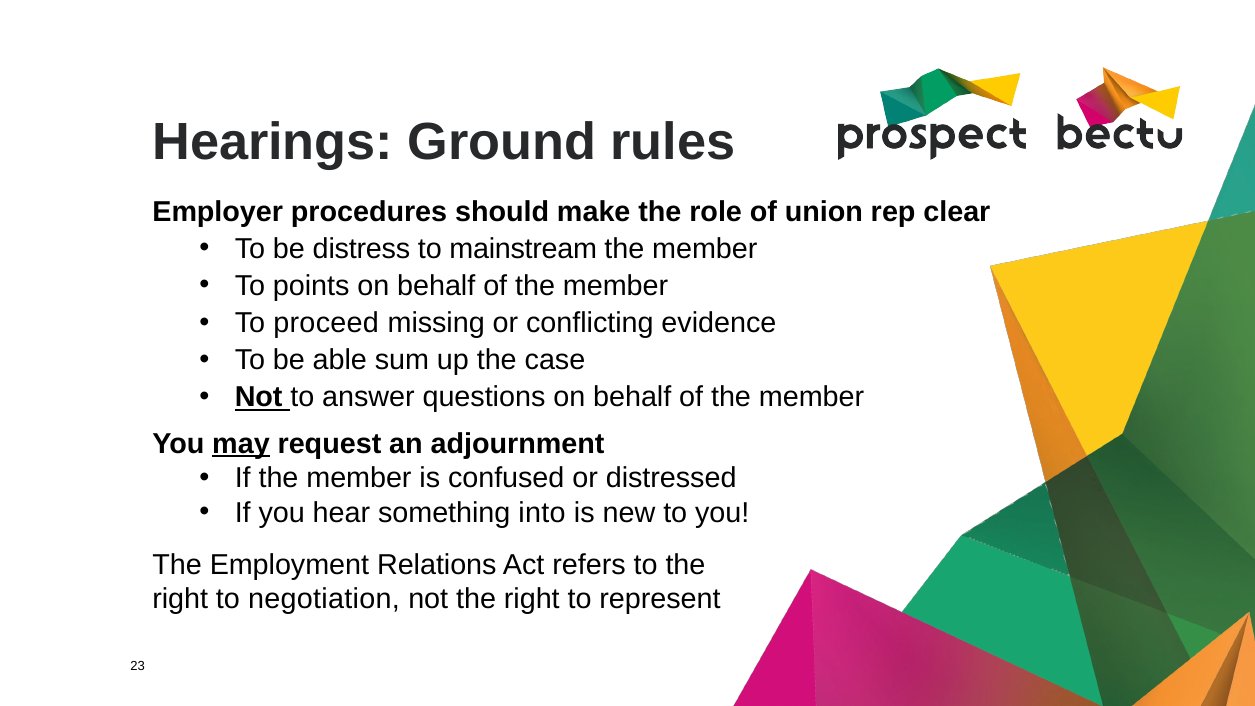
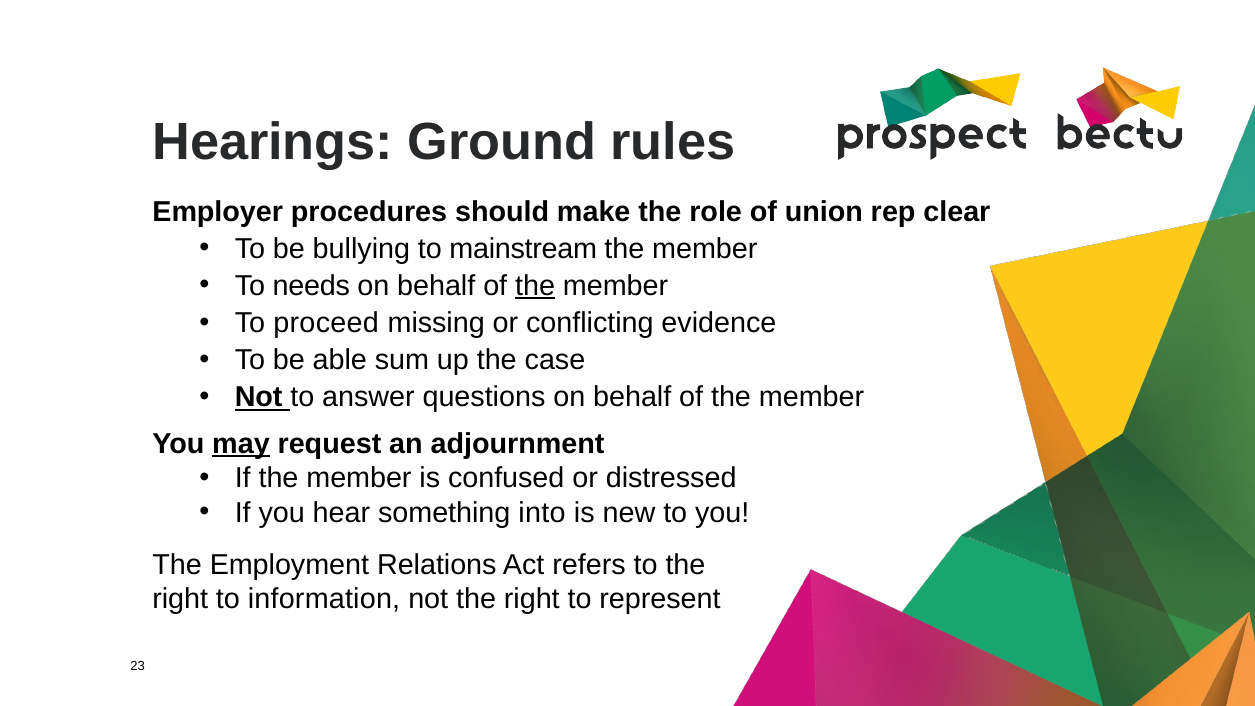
distress: distress -> bullying (361, 249)
points: points -> needs (311, 286)
the underline: none -> present (535, 286)
negotiation: negotiation -> information (324, 599)
